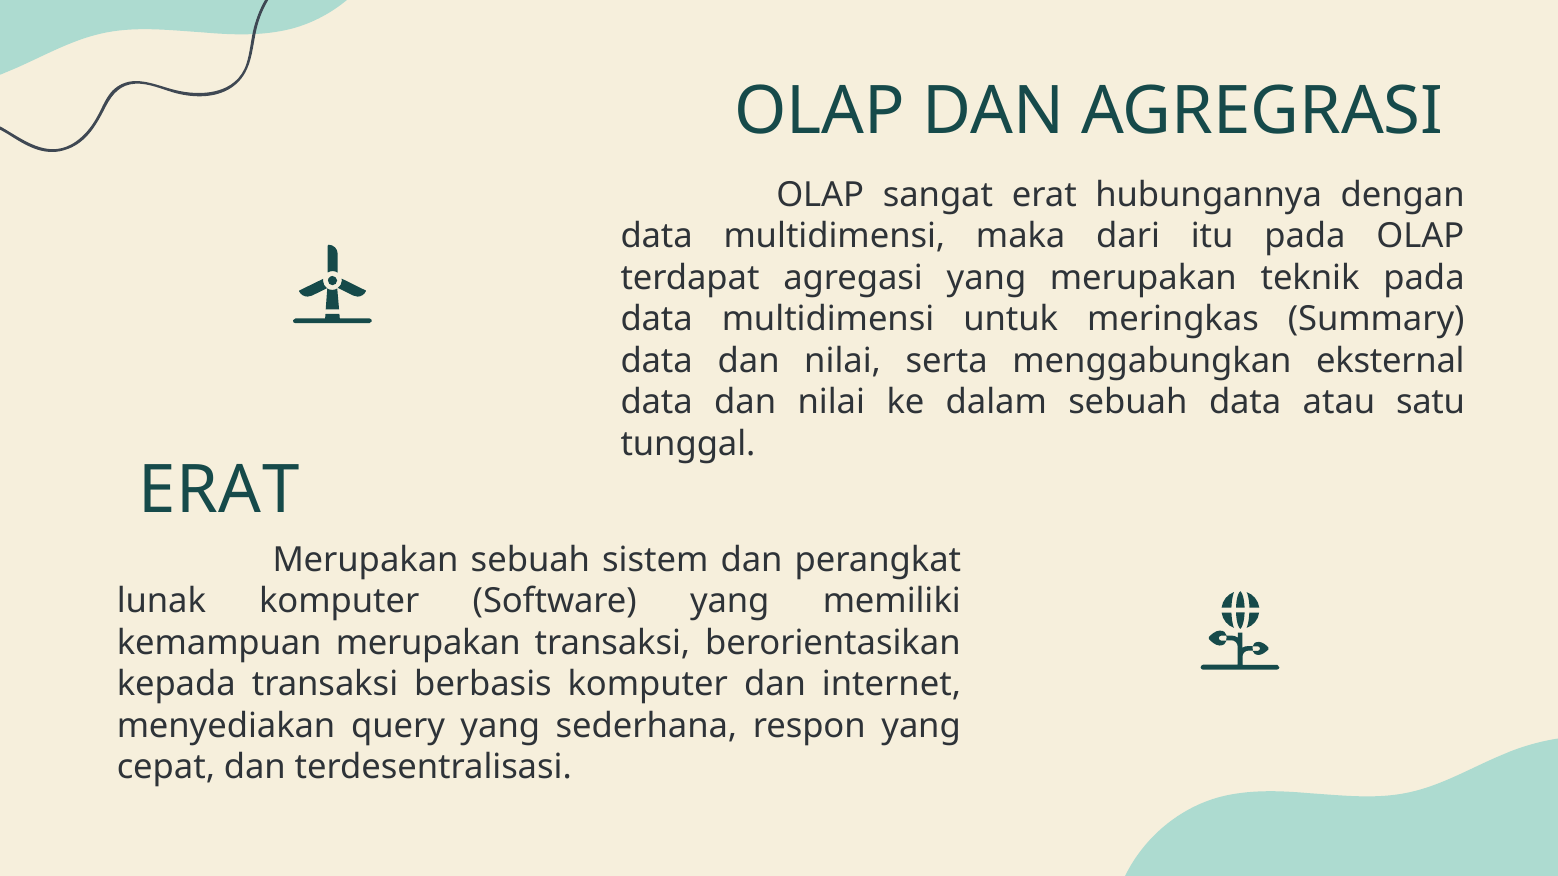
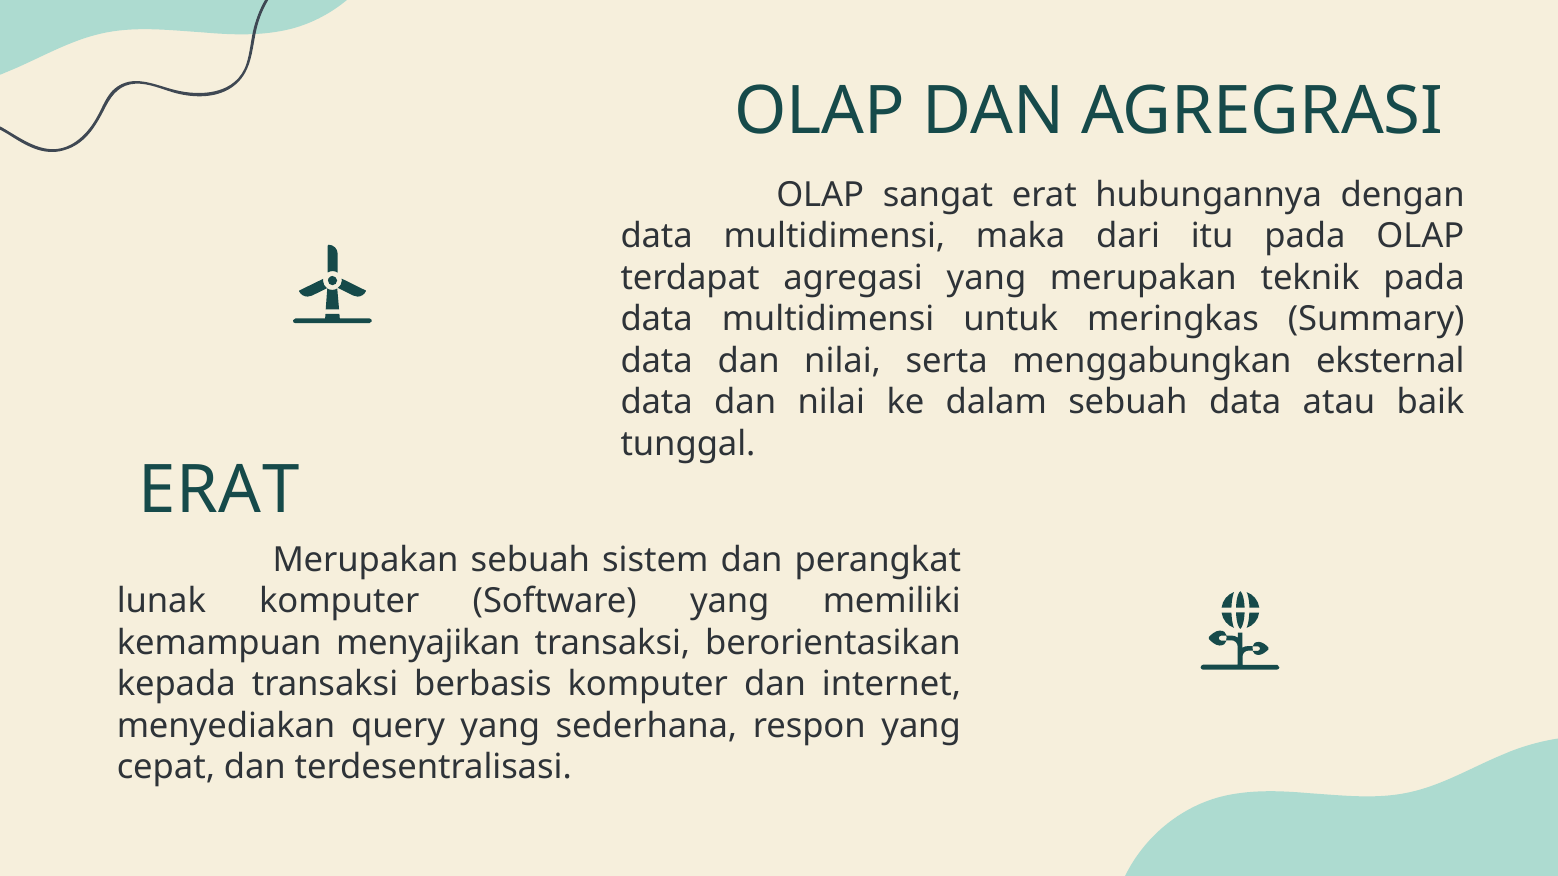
satu: satu -> baik (1430, 402)
kemampuan merupakan: merupakan -> menyajikan (428, 643)
